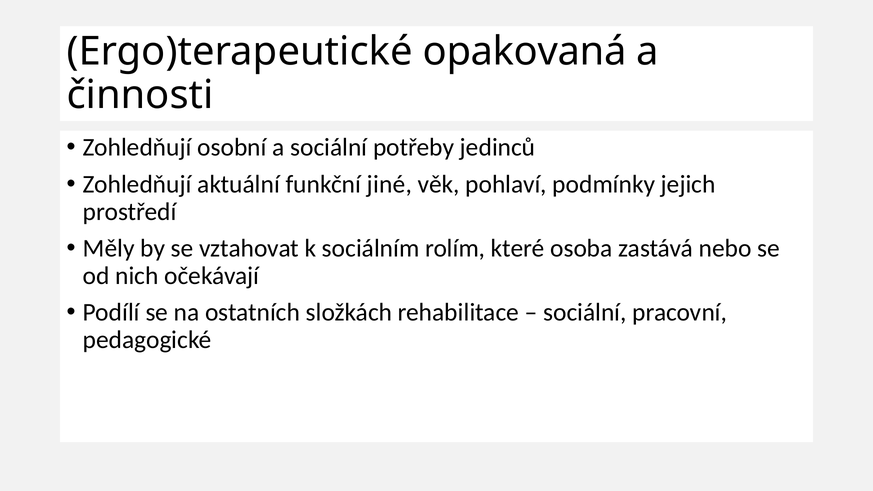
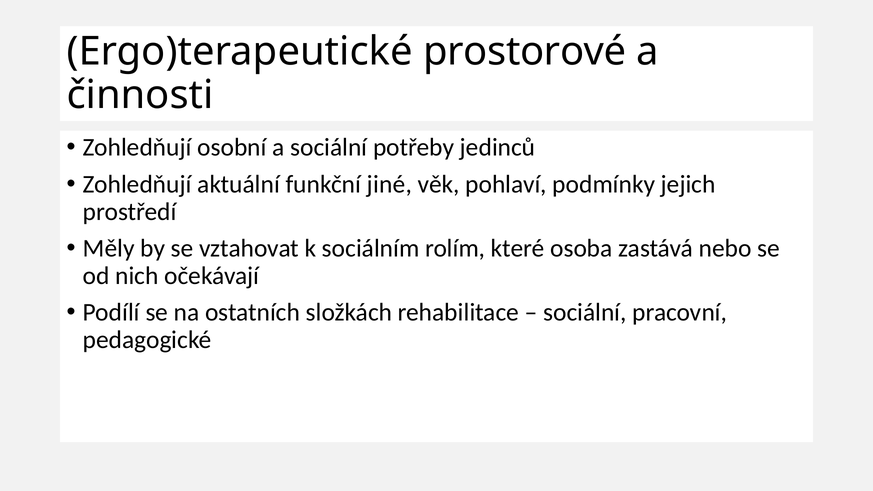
opakovaná: opakovaná -> prostorové (525, 52)
